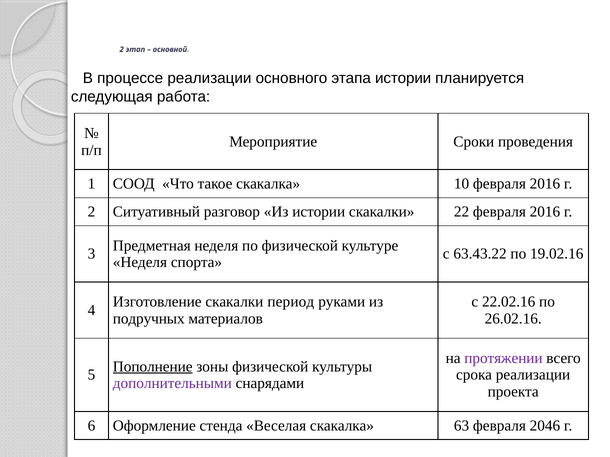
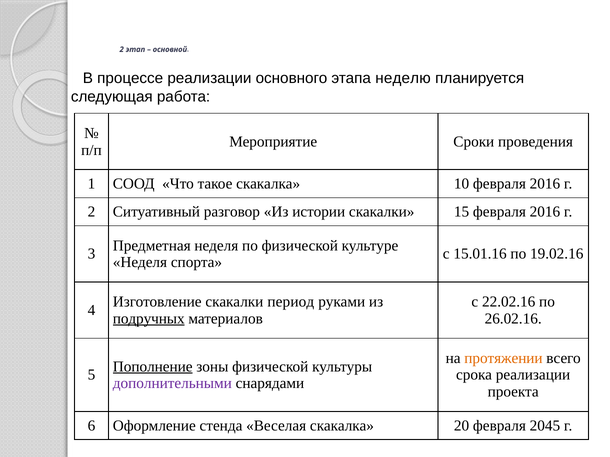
этапа истории: истории -> неделю (403, 78)
22: 22 -> 15 (462, 212)
63.43.22: 63.43.22 -> 15.01.16 (480, 254)
подручных underline: none -> present (149, 319)
протяжении colour: purple -> orange (503, 358)
63: 63 -> 20 (462, 426)
2046: 2046 -> 2045 (545, 426)
